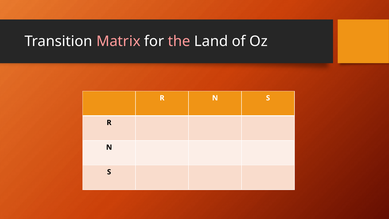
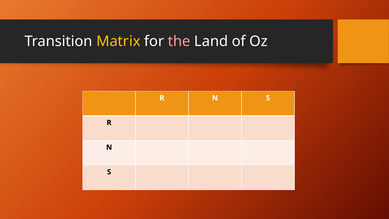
Matrix colour: pink -> yellow (118, 41)
